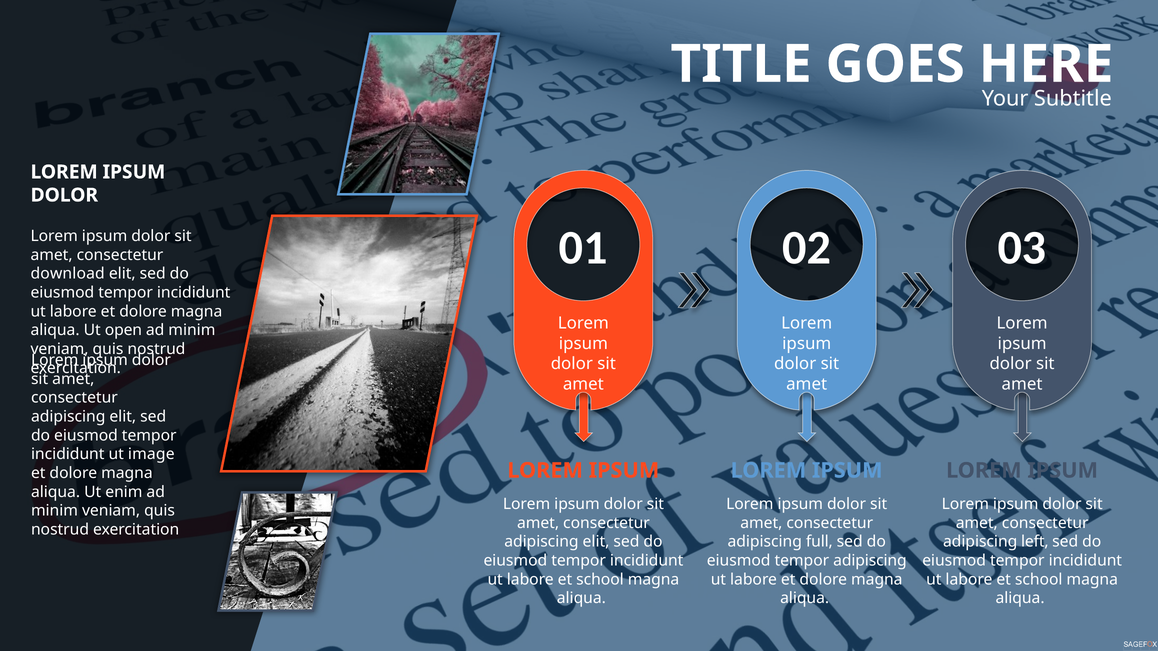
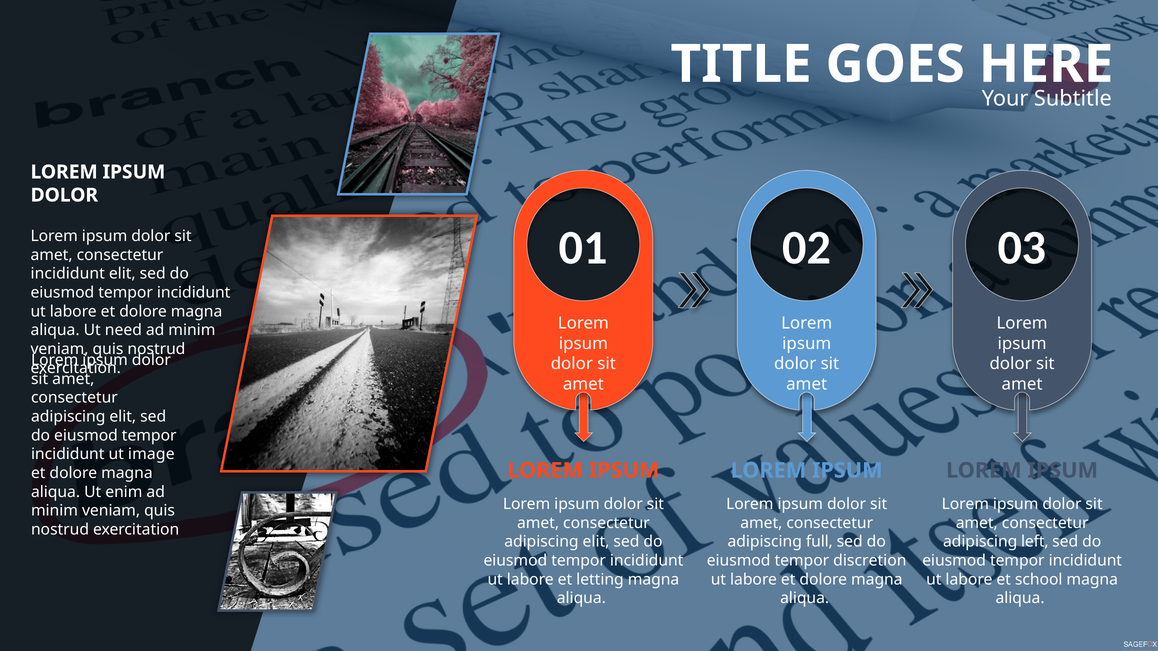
download: download -> incididunt (68, 274)
open: open -> need (123, 330)
tempor adipiscing: adipiscing -> discretion (870, 561)
school: school -> letting (600, 580)
